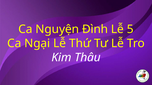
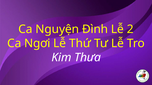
5: 5 -> 2 (130, 29)
Ngại: Ngại -> Ngơi (37, 44)
Thâu: Thâu -> Thưa (88, 58)
